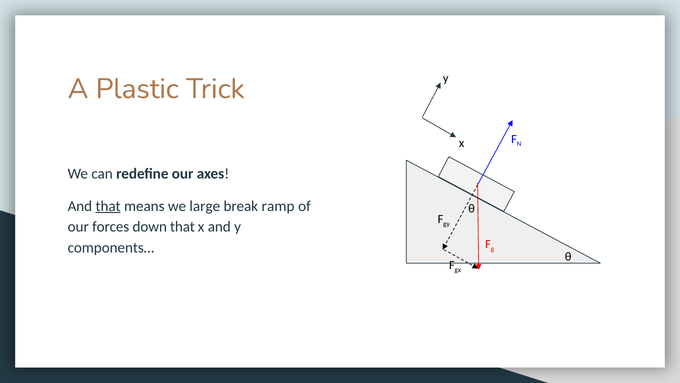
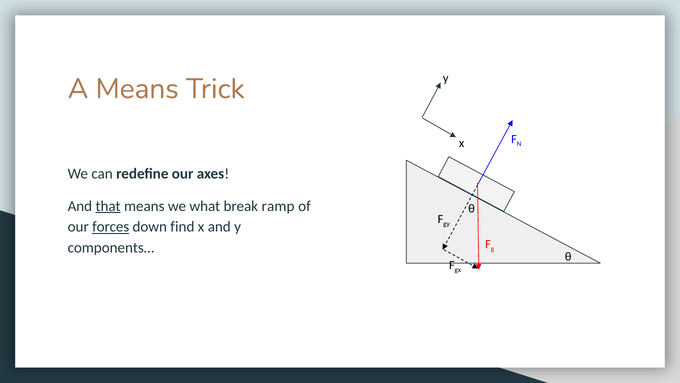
A Plastic: Plastic -> Means (137, 89)
large: large -> what (205, 206)
forces underline: none -> present (111, 227)
down that: that -> find (182, 227)
